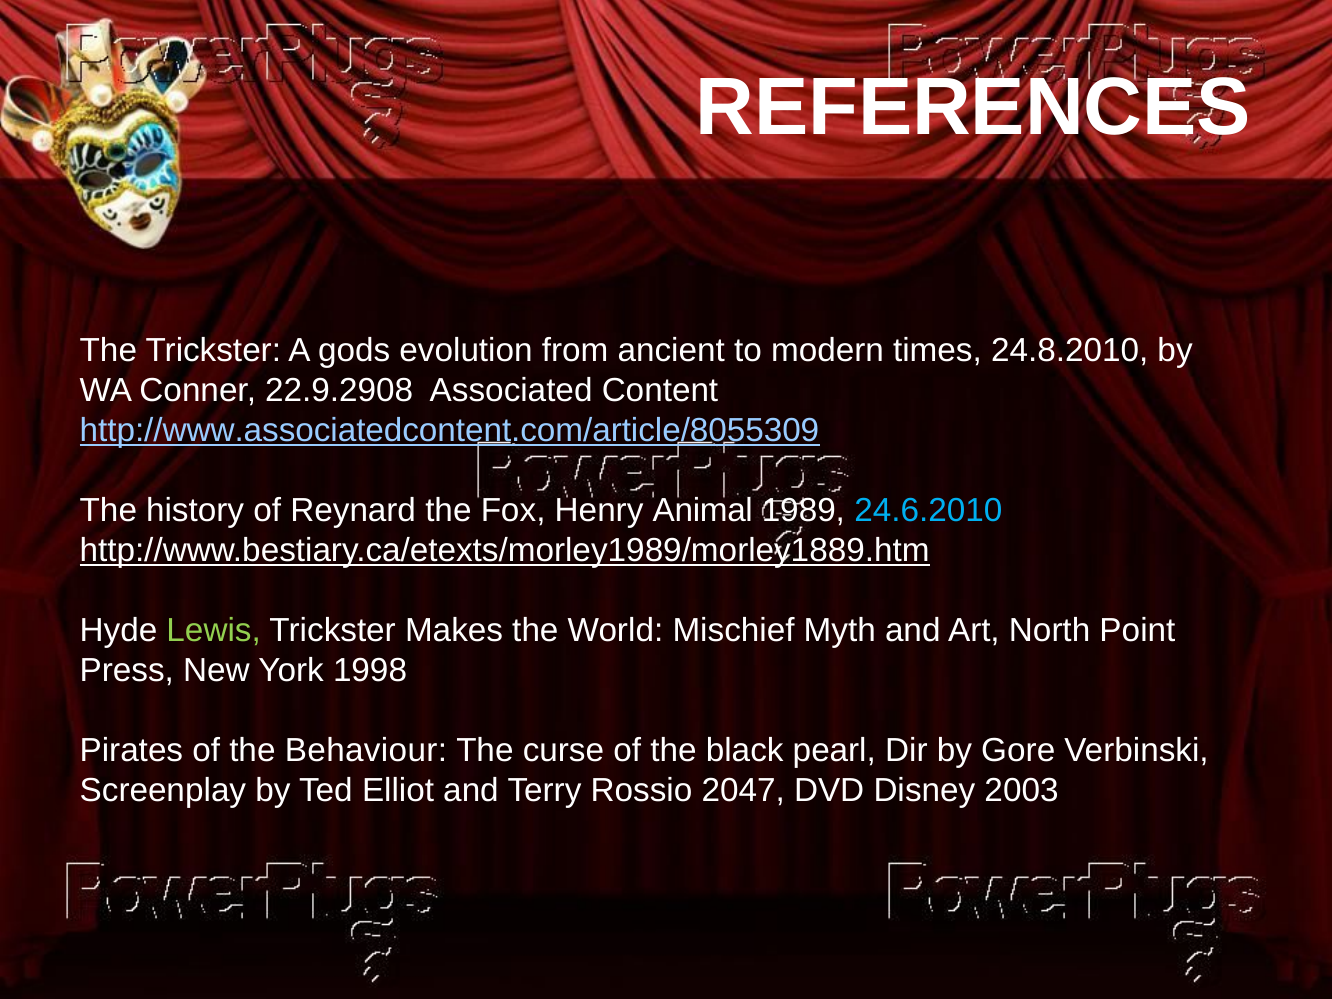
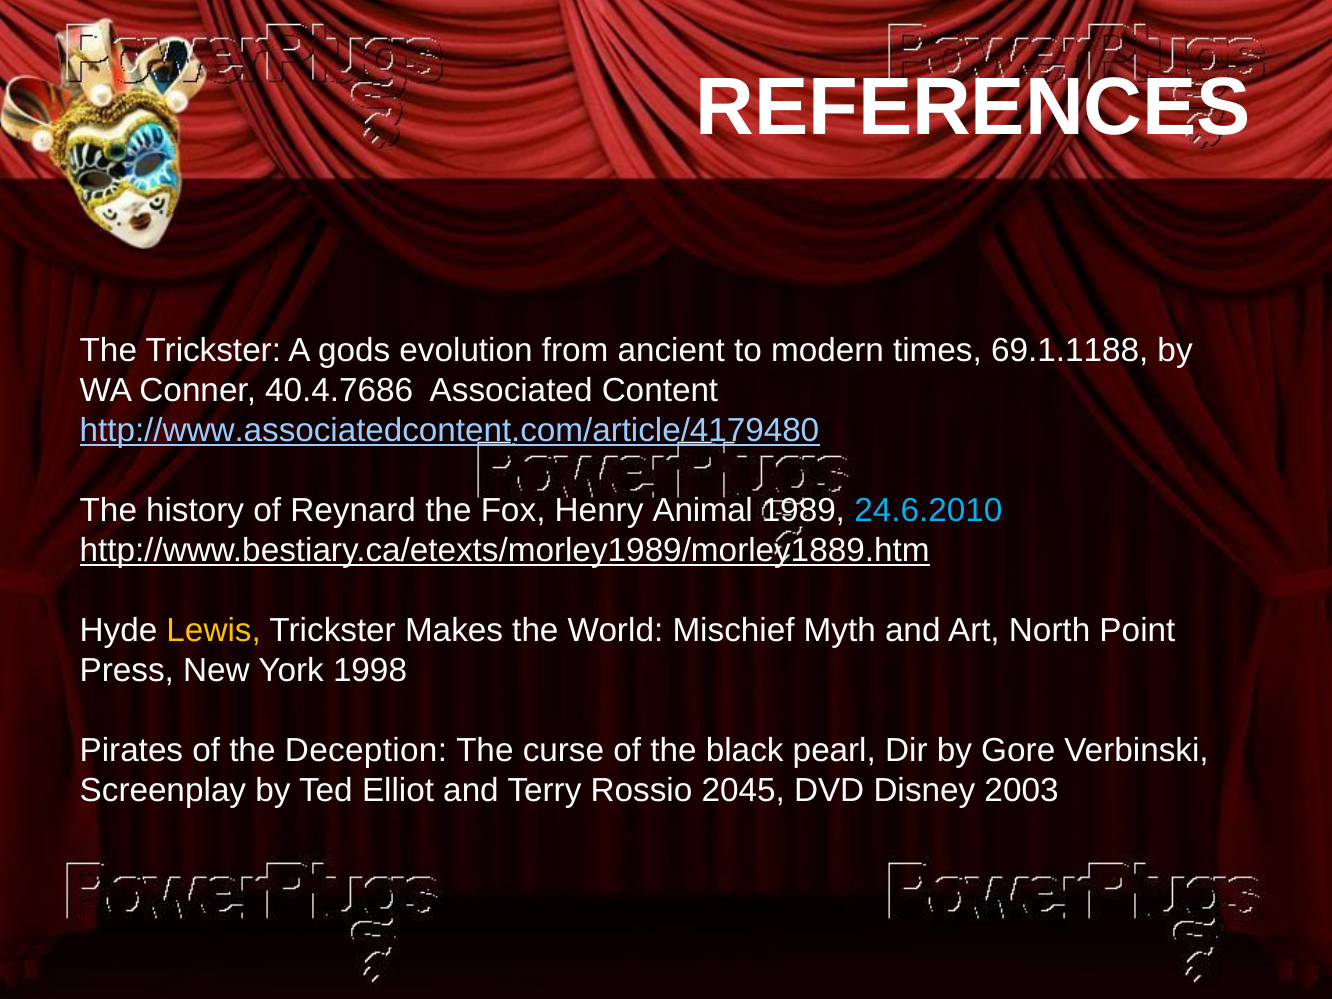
24.8.2010: 24.8.2010 -> 69.1.1188 (1070, 351)
22.9.2908: 22.9.2908 -> 40.4.7686 (339, 391)
http://www.associatedcontent.com/article/8055309: http://www.associatedcontent.com/article/8055309 -> http://www.associatedcontent.com/article/4179480 (449, 431)
Lewis colour: light green -> yellow (214, 630)
Behaviour: Behaviour -> Deception (366, 750)
2047: 2047 -> 2045 (743, 790)
